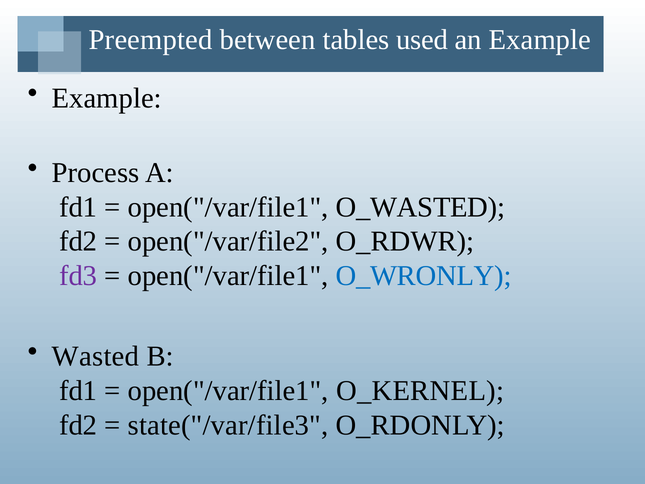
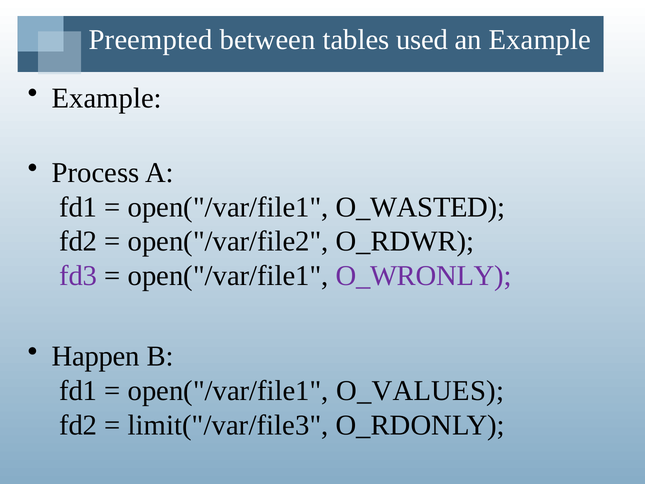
O_WRONLY colour: blue -> purple (424, 276)
Wasted: Wasted -> Happen (96, 356)
O_KERNEL: O_KERNEL -> O_VALUES (420, 391)
state("/var/file3: state("/var/file3 -> limit("/var/file3 (228, 425)
